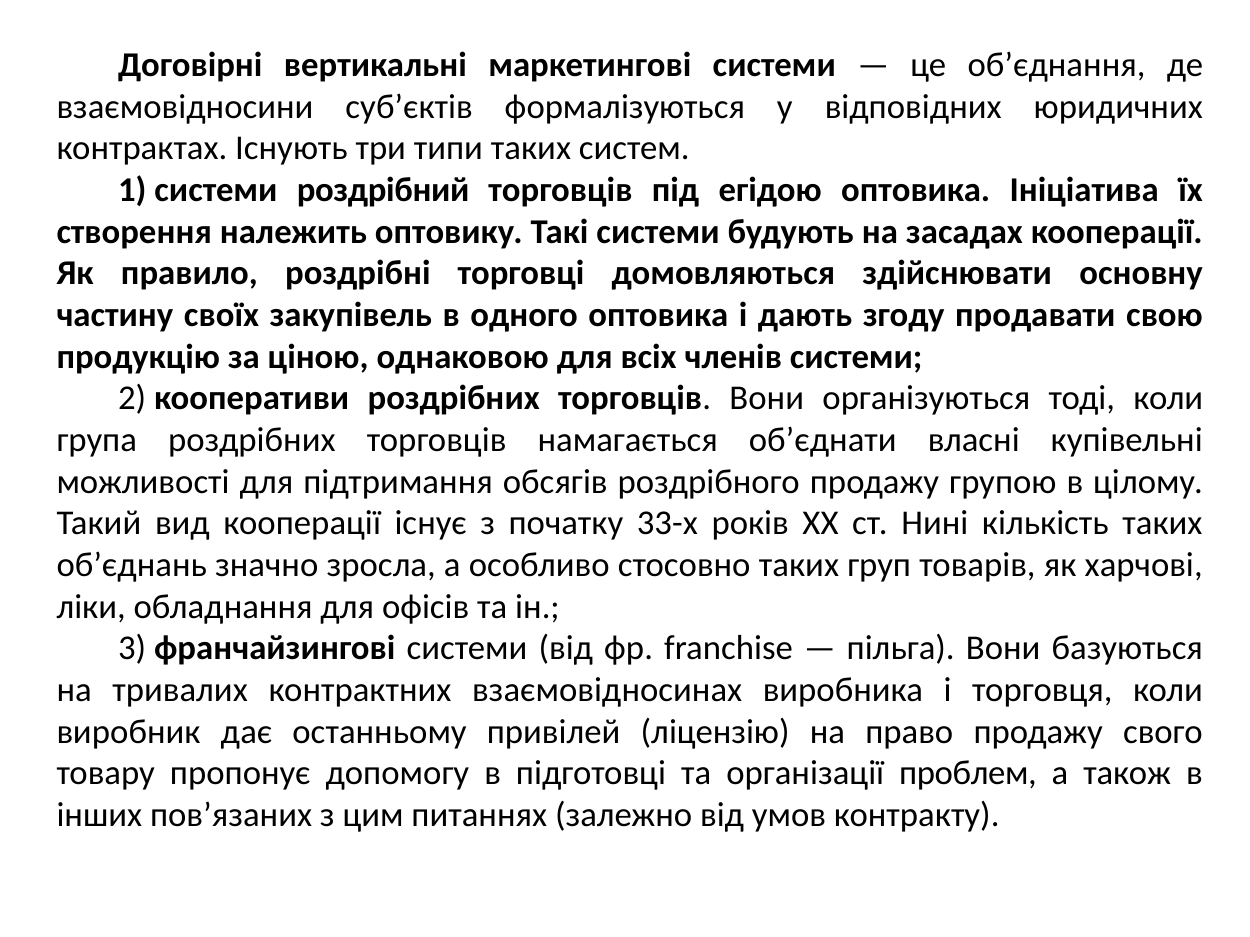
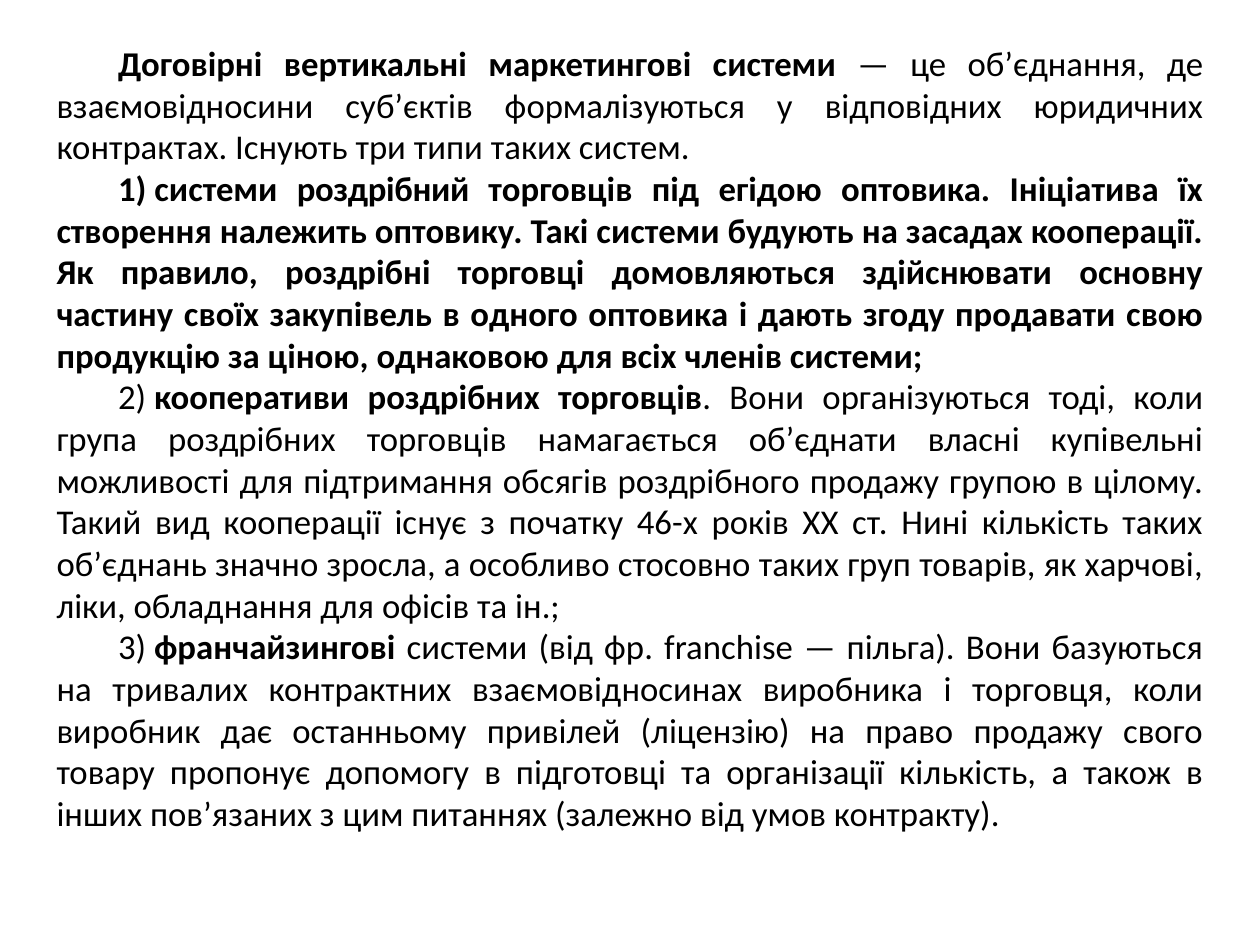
33-х: 33-х -> 46-х (667, 524)
організації проблем: проблем -> кількість (968, 774)
